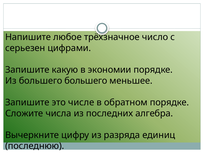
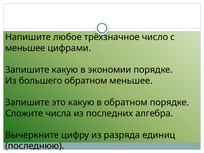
серьезен: серьезен -> меньшее (25, 48)
большего большего: большего -> обратном (86, 81)
это числе: числе -> какую (81, 102)
